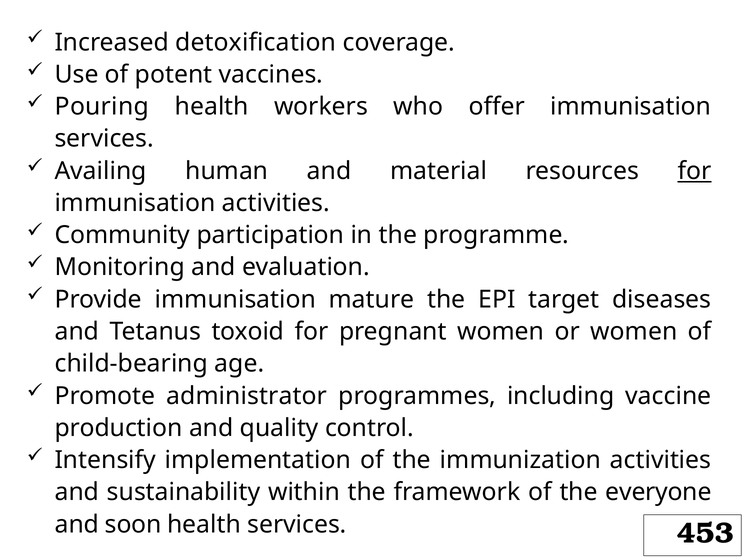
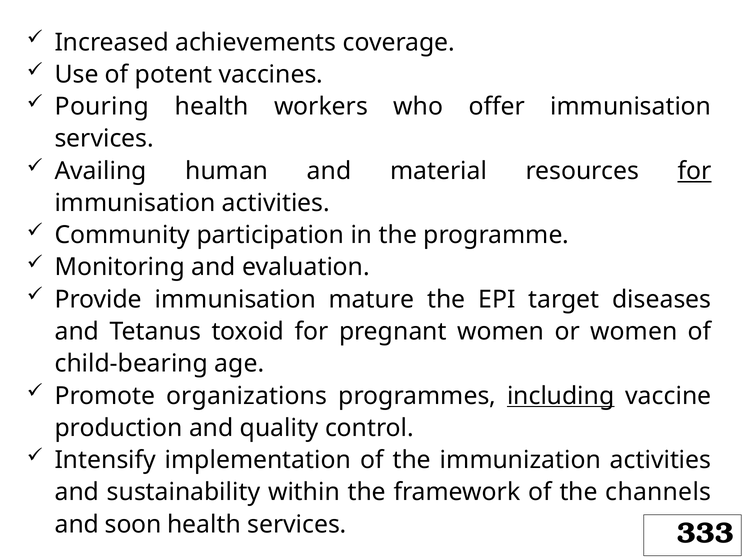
detoxification: detoxification -> achievements (256, 42)
administrator: administrator -> organizations (247, 395)
including underline: none -> present (561, 395)
everyone: everyone -> channels (658, 492)
453: 453 -> 333 (705, 533)
